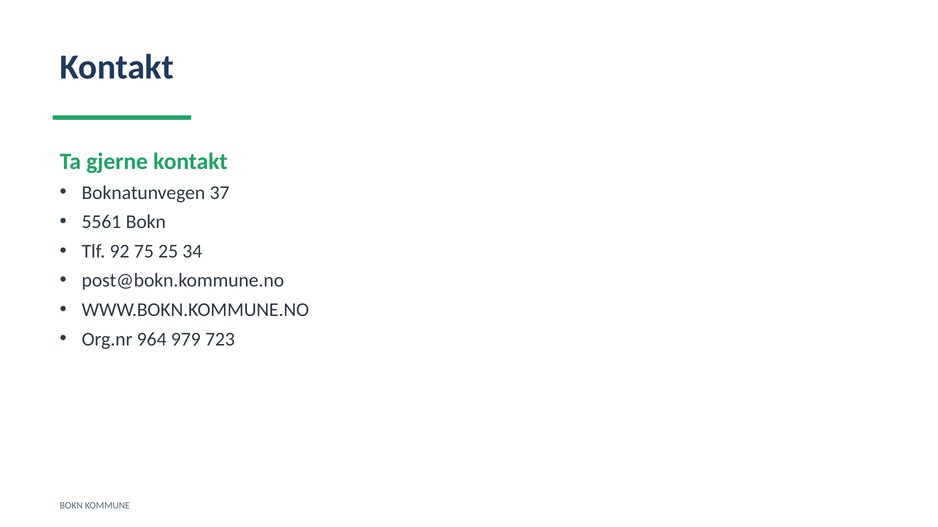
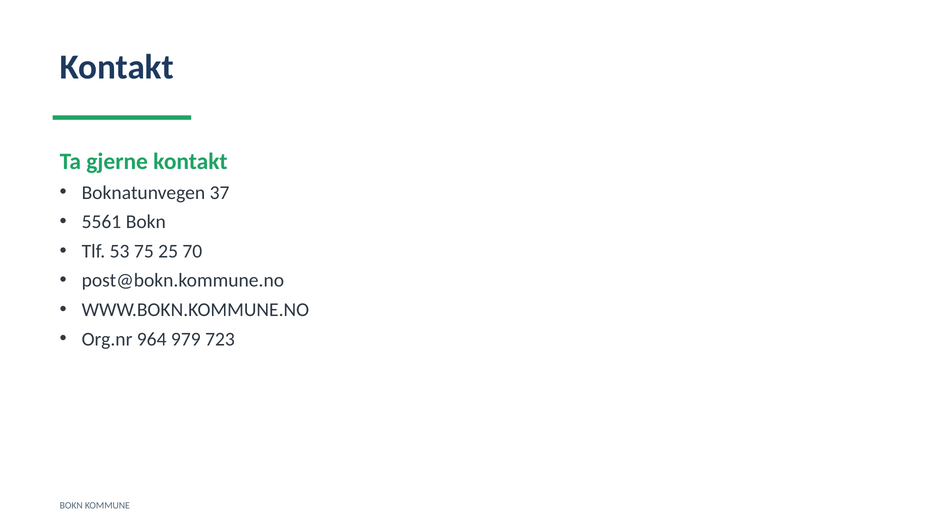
92: 92 -> 53 (120, 252)
34: 34 -> 70 (192, 252)
